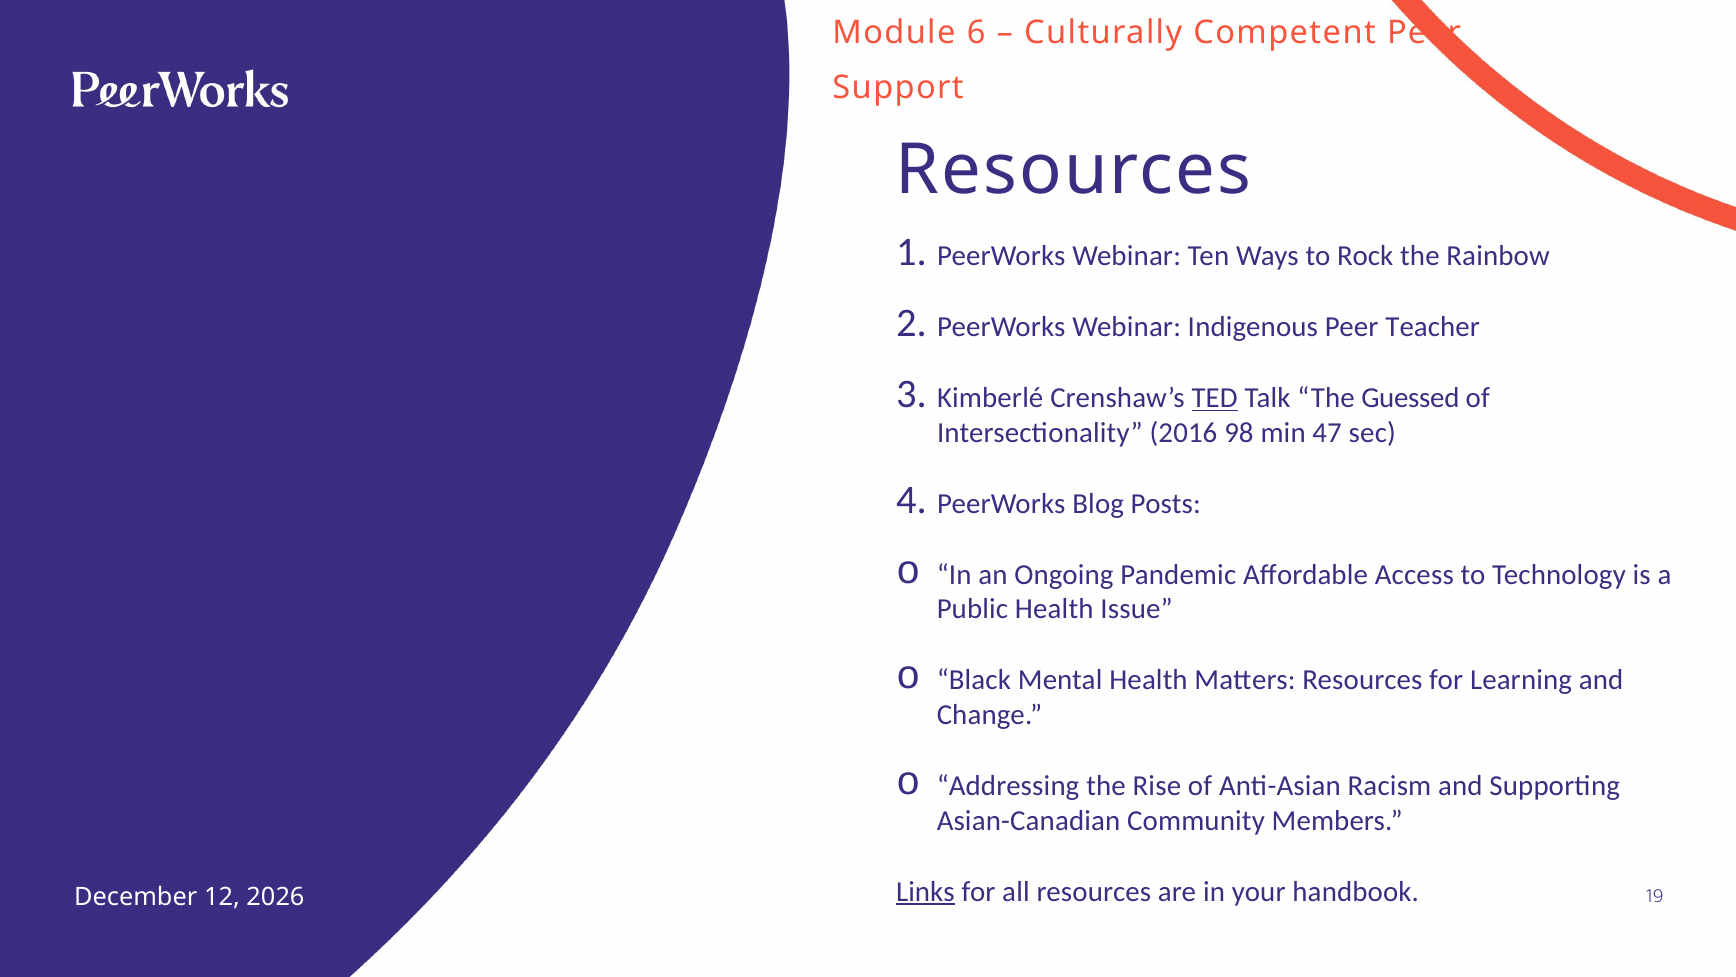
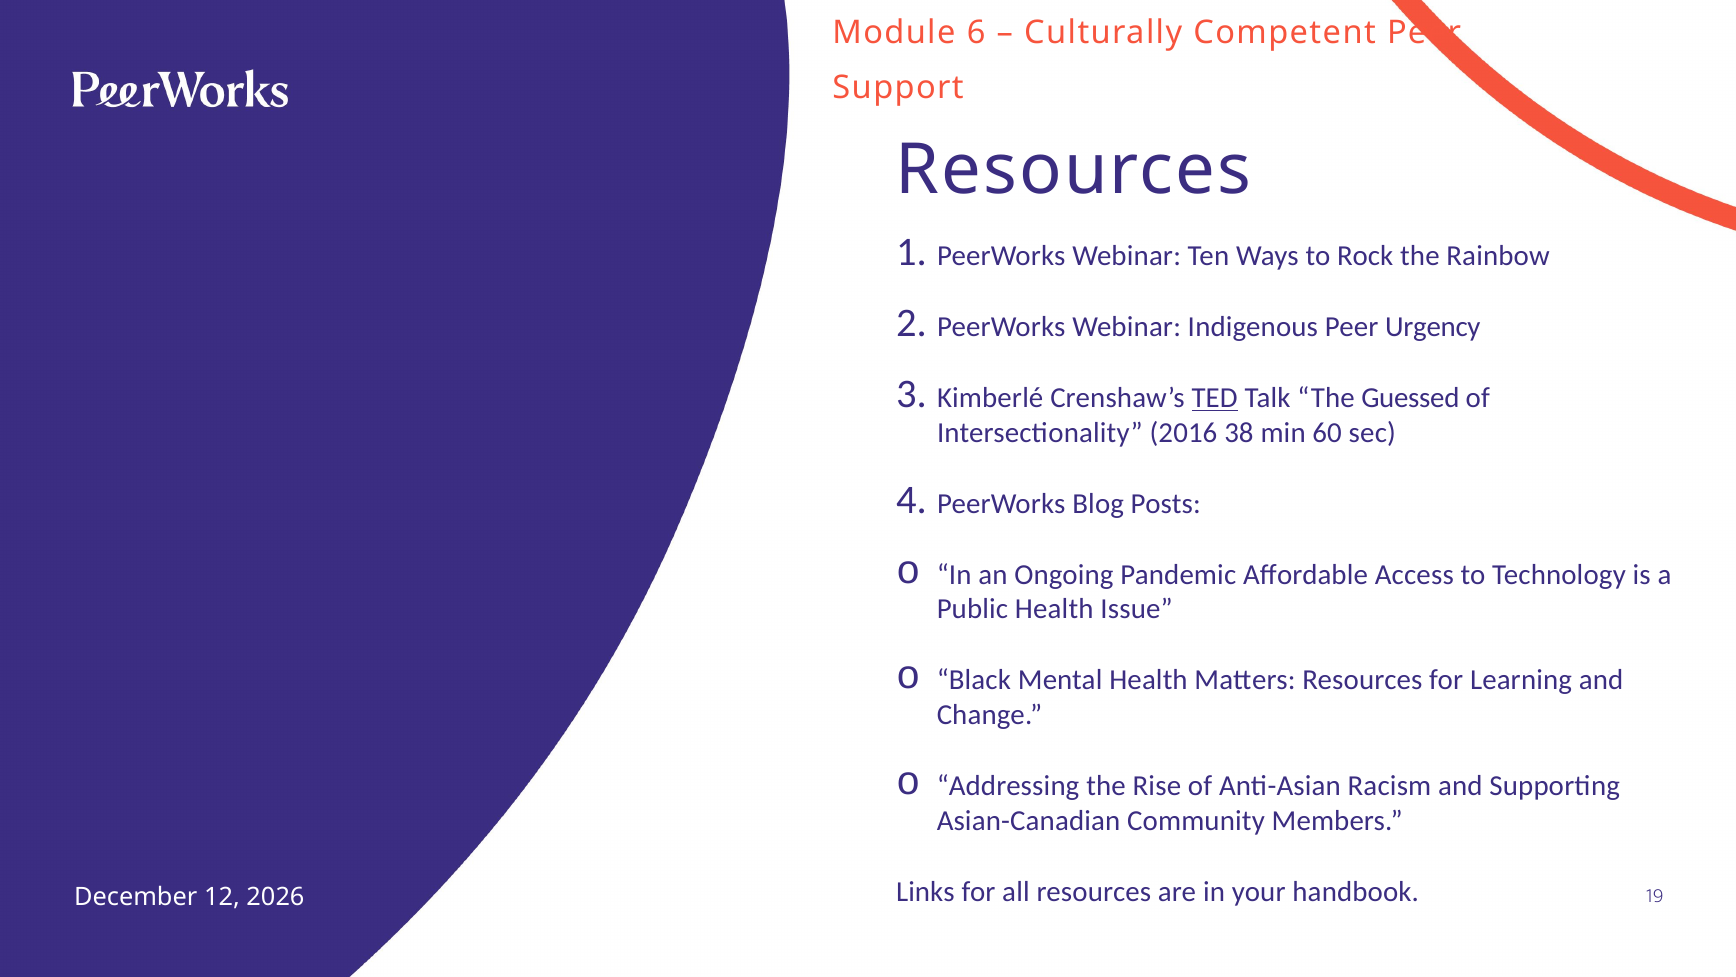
Teacher: Teacher -> Urgency (1433, 327)
98: 98 -> 38 (1239, 432)
47: 47 -> 60 (1327, 432)
Links underline: present -> none (925, 891)
